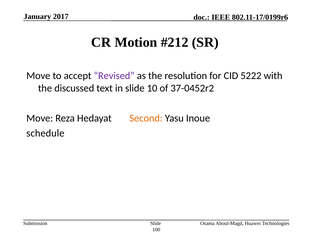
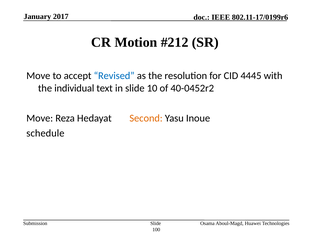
Revised colour: purple -> blue (114, 76)
5222: 5222 -> 4445 (251, 76)
discussed: discussed -> individual (74, 88)
37-0452r2: 37-0452r2 -> 40-0452r2 (192, 88)
